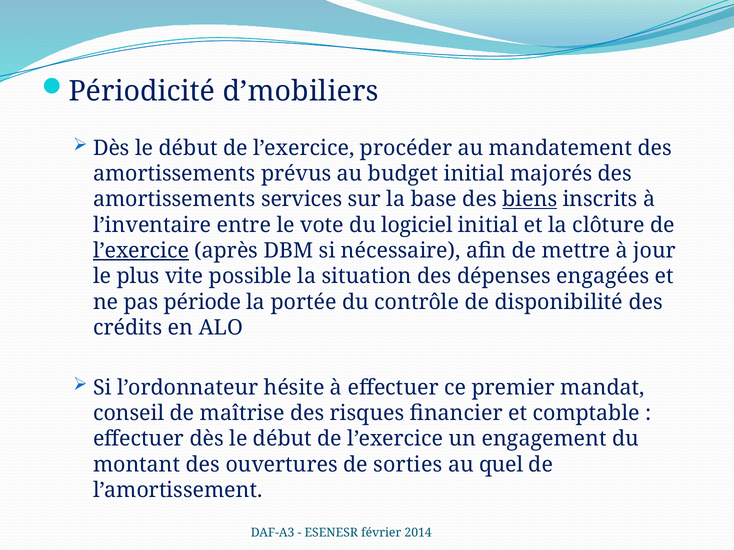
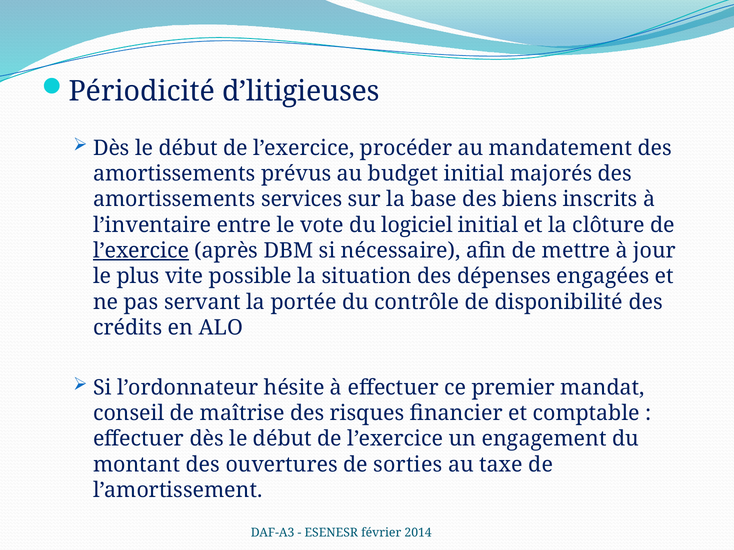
d’mobiliers: d’mobiliers -> d’litigieuses (301, 92)
biens underline: present -> none (530, 200)
période: période -> servant (202, 302)
quel: quel -> taxe (501, 465)
